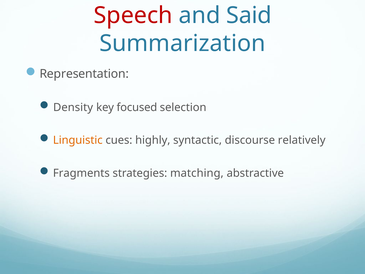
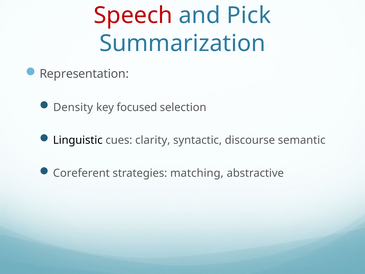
Said: Said -> Pick (249, 15)
Linguistic colour: orange -> black (78, 140)
highly: highly -> clarity (153, 140)
relatively: relatively -> semantic (302, 140)
Fragments: Fragments -> Coreferent (81, 173)
